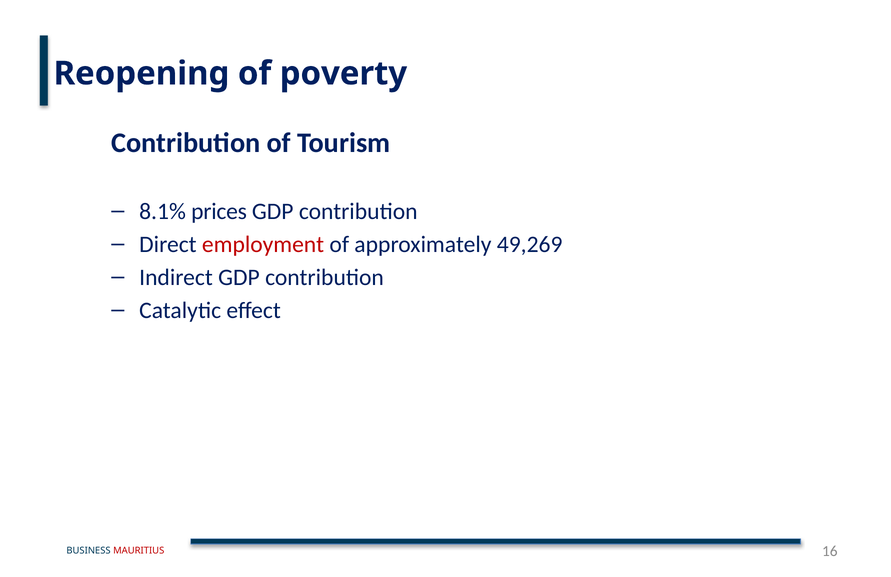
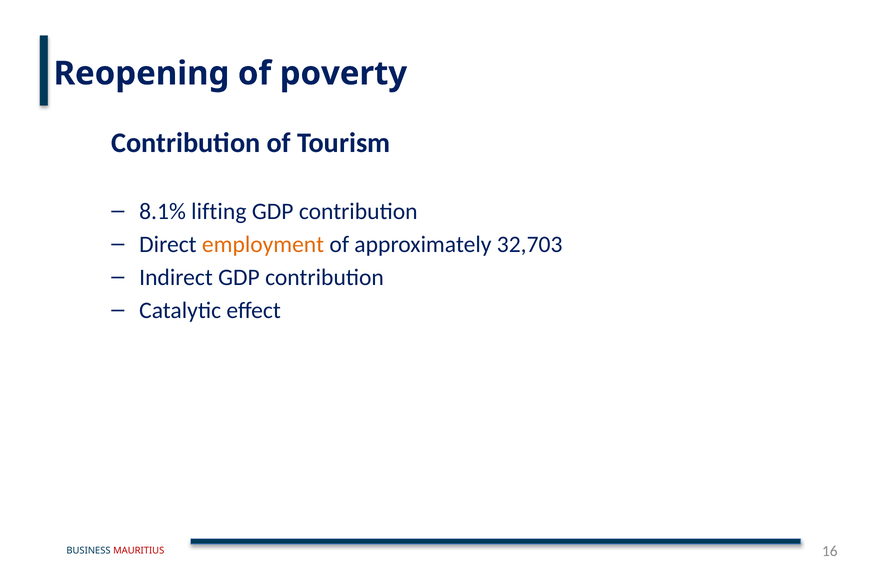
prices: prices -> lifting (219, 211)
employment colour: red -> orange (263, 244)
49,269: 49,269 -> 32,703 (530, 244)
